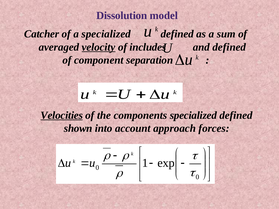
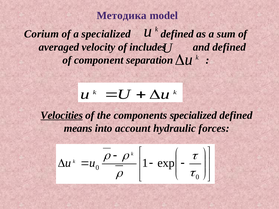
Dissolution: Dissolution -> Методика (122, 16)
Catcher: Catcher -> Corium (42, 34)
velocity underline: present -> none (99, 47)
shown: shown -> means (78, 128)
approach: approach -> hydraulic (175, 128)
